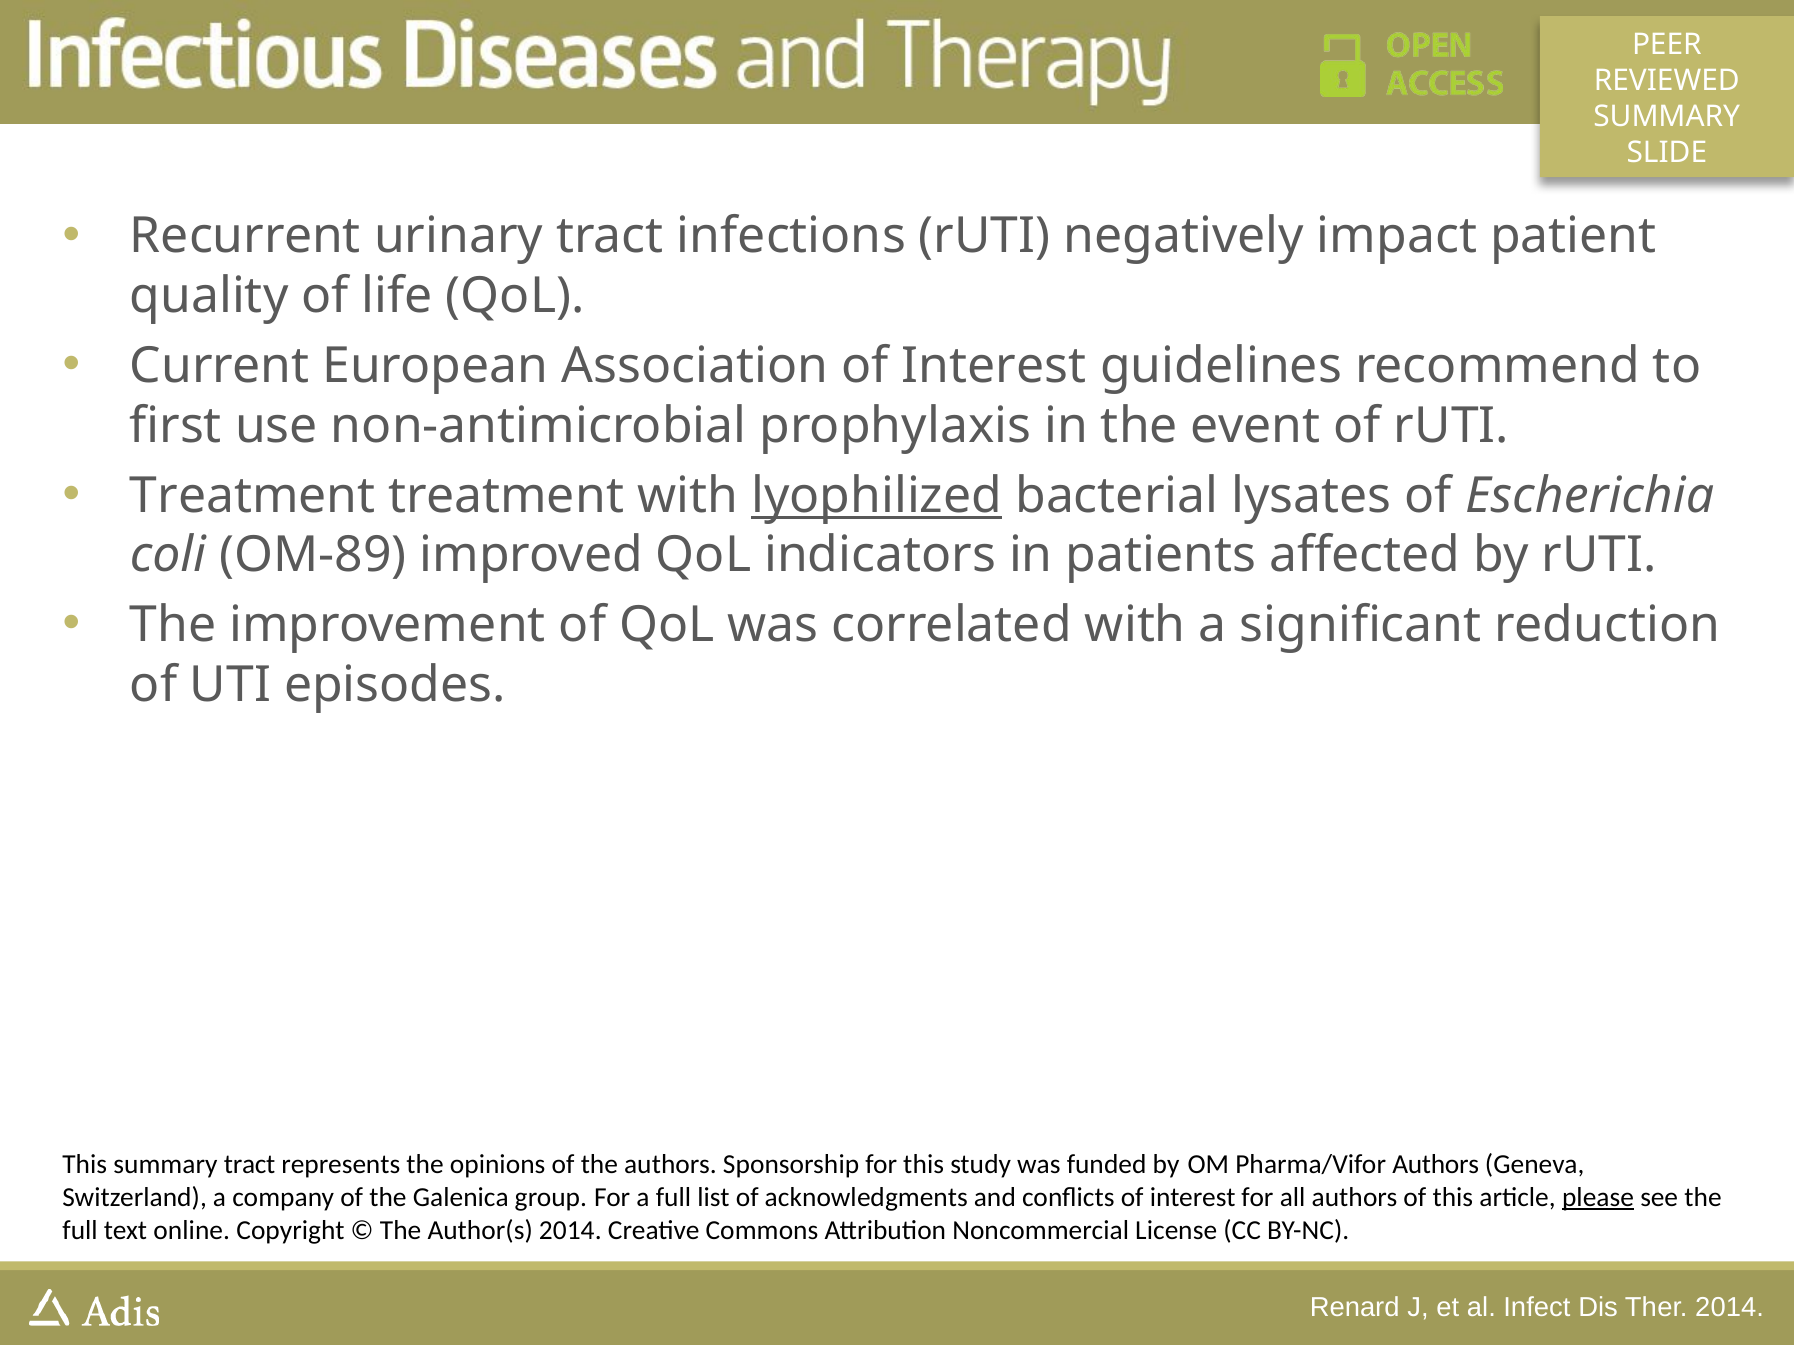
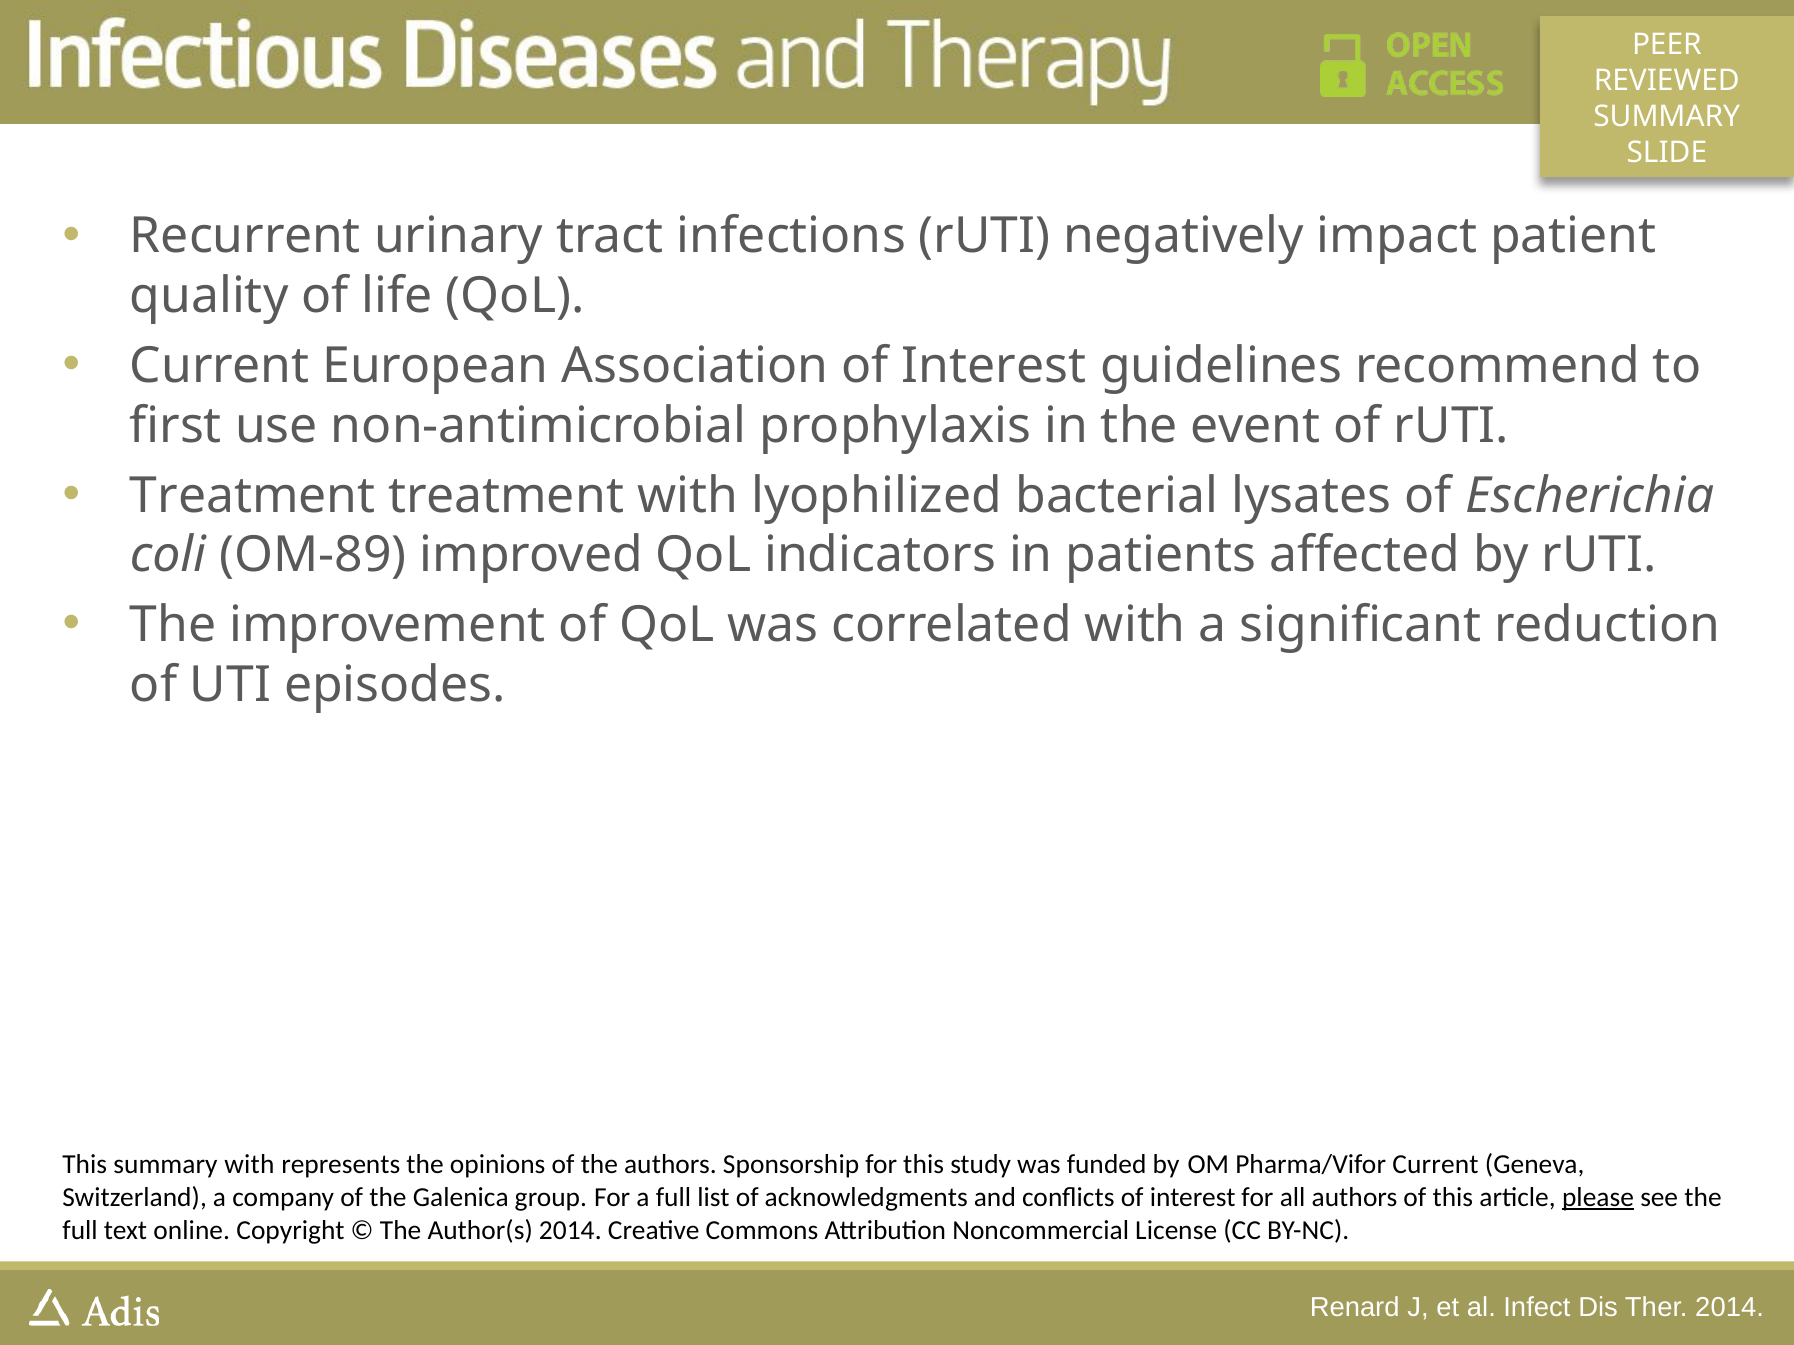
lyophilized underline: present -> none (877, 496)
summary tract: tract -> with (249, 1165)
Pharma/Vifor Authors: Authors -> Current (1436, 1165)
